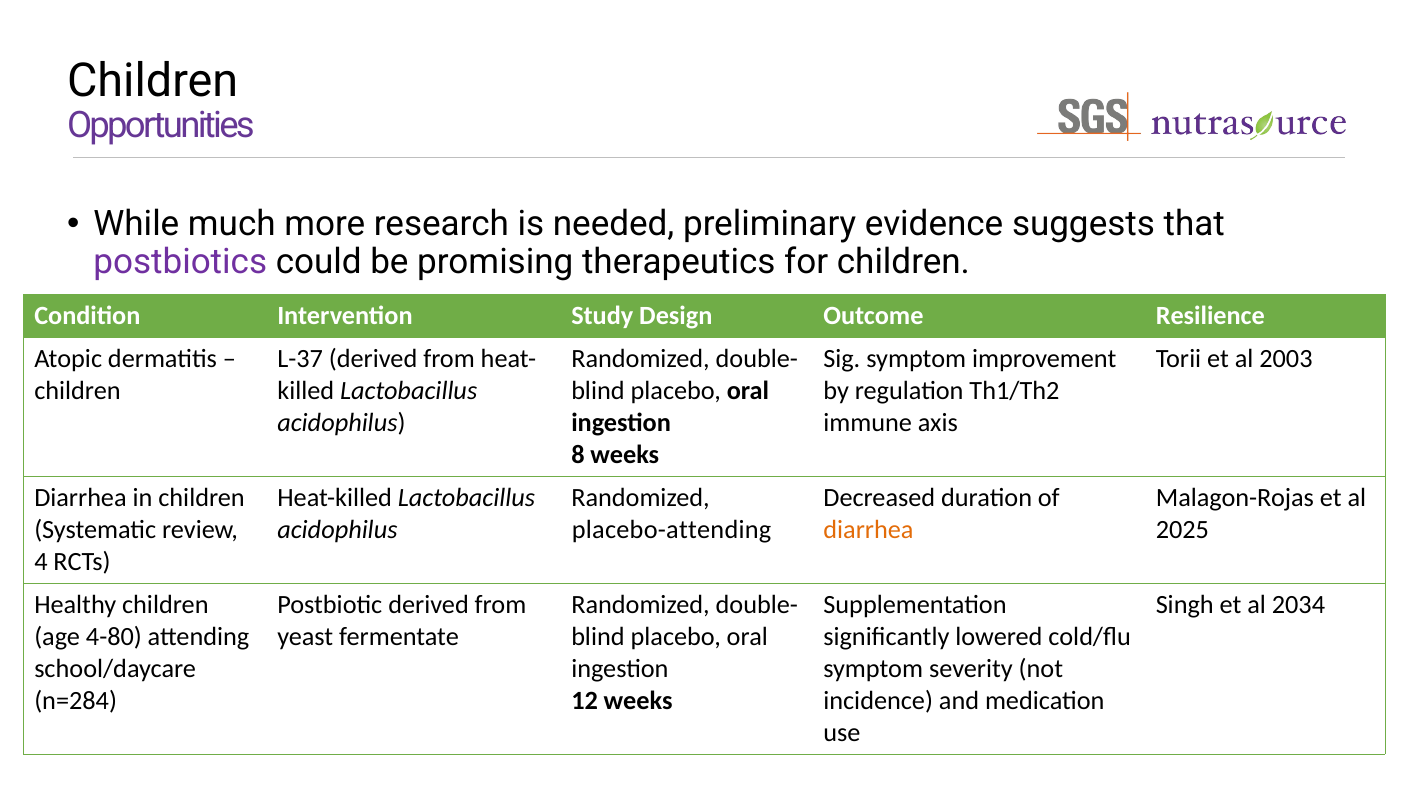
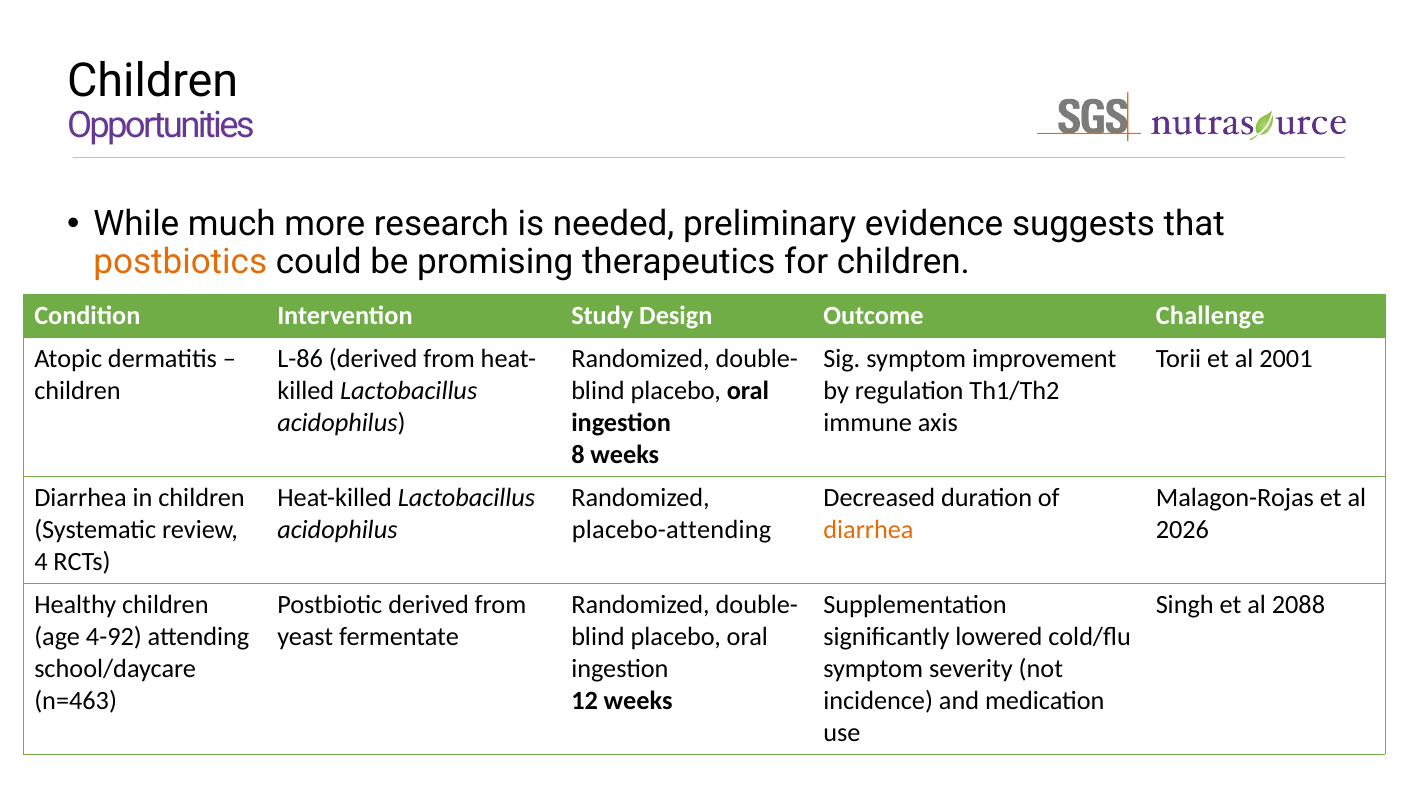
postbiotics colour: purple -> orange (180, 262)
Resilience: Resilience -> Challenge (1210, 316)
L-37: L-37 -> L-86 (300, 359)
2003: 2003 -> 2001 (1286, 359)
2025: 2025 -> 2026 (1182, 530)
2034: 2034 -> 2088 (1298, 604)
4-80: 4-80 -> 4-92 (114, 636)
n=284: n=284 -> n=463 (76, 701)
